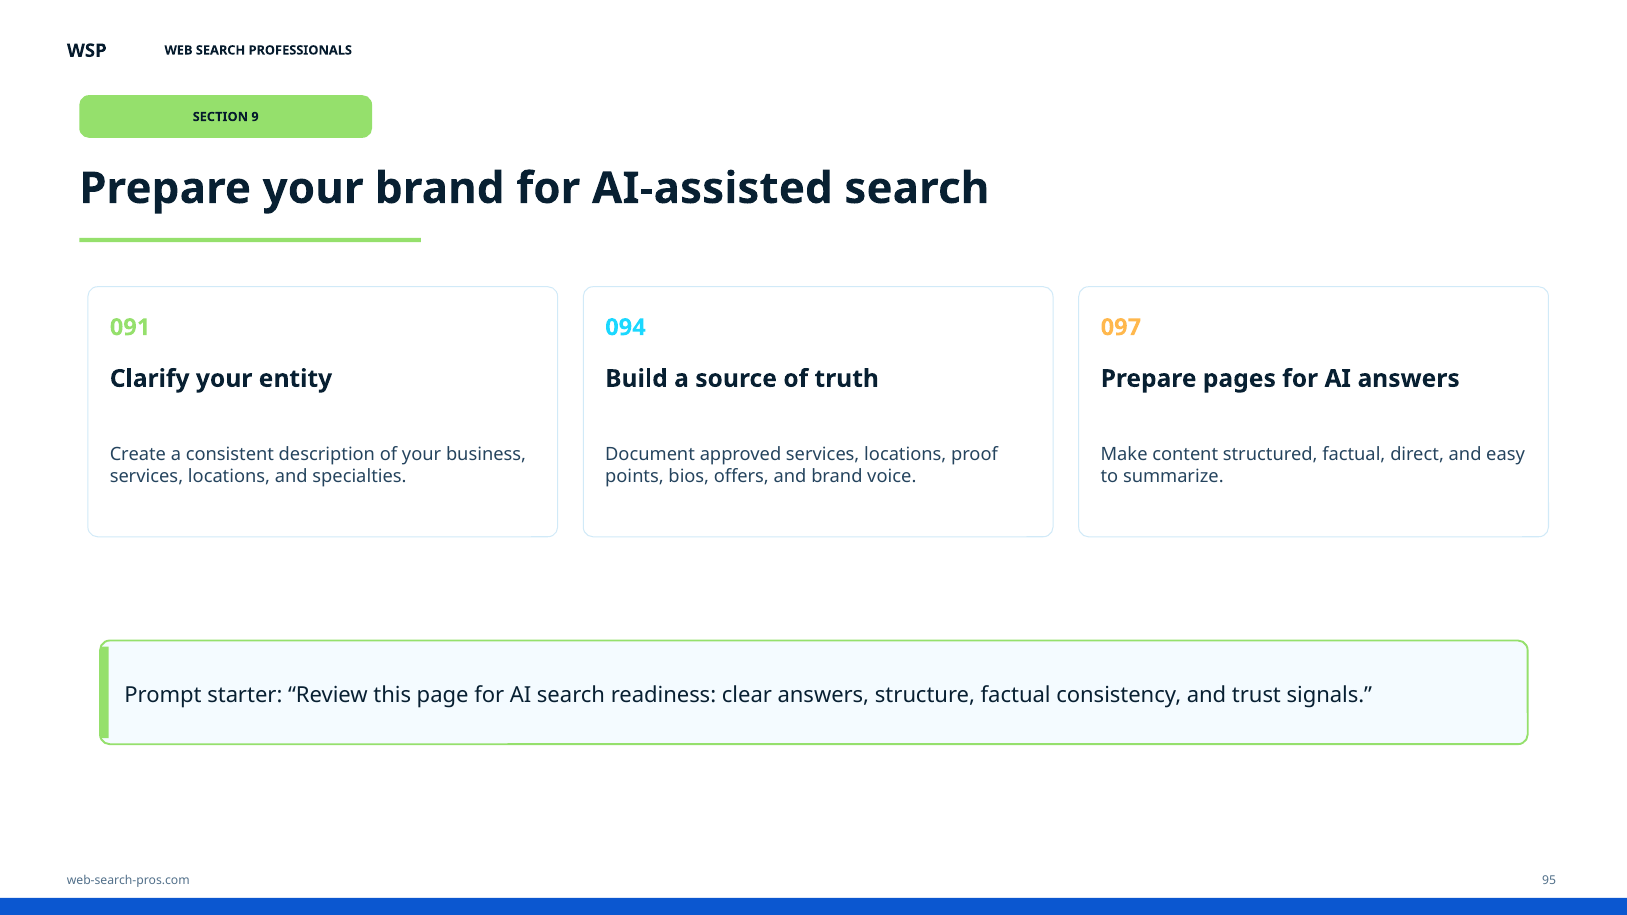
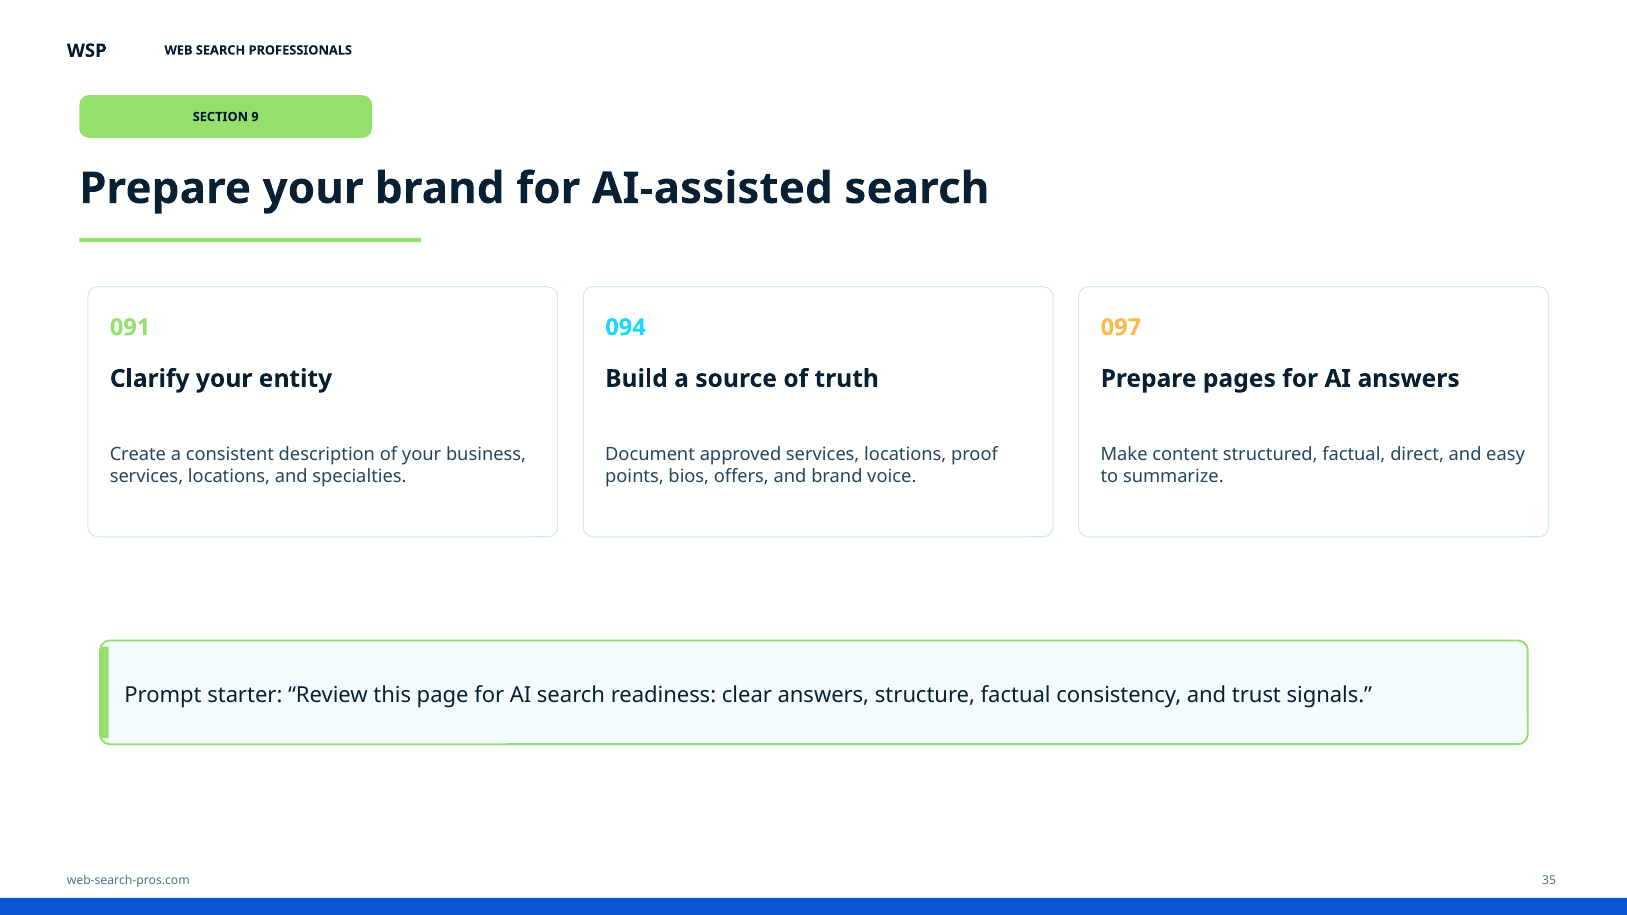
95: 95 -> 35 (1549, 881)
